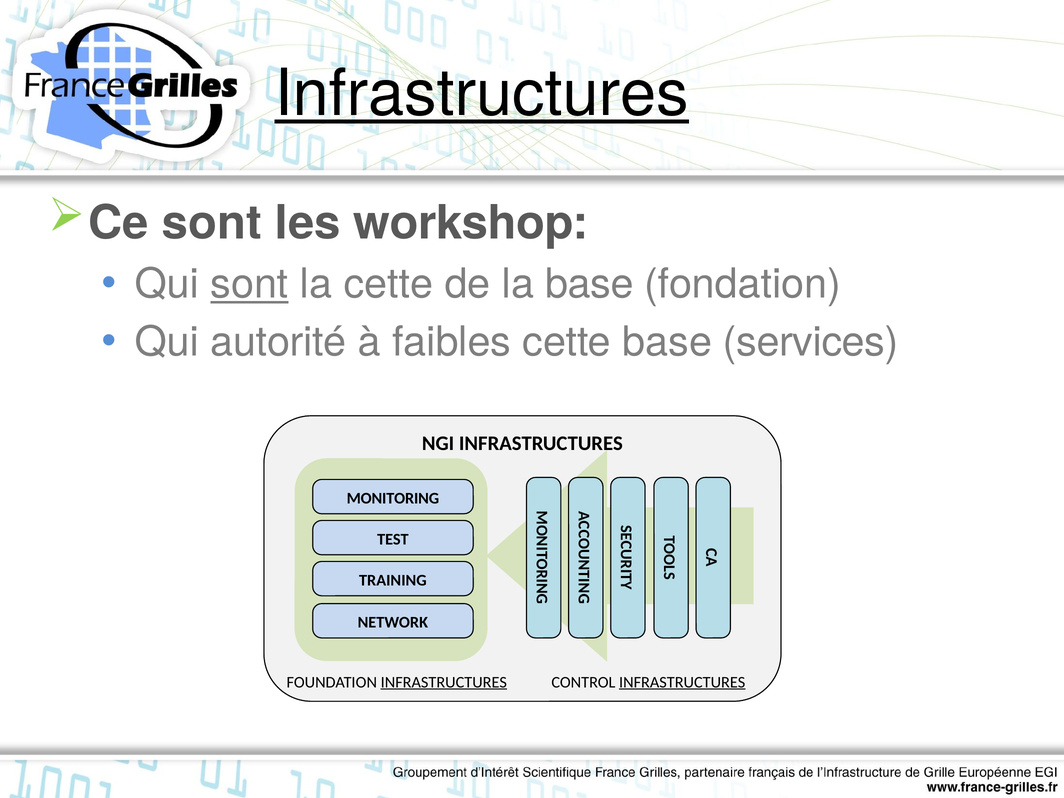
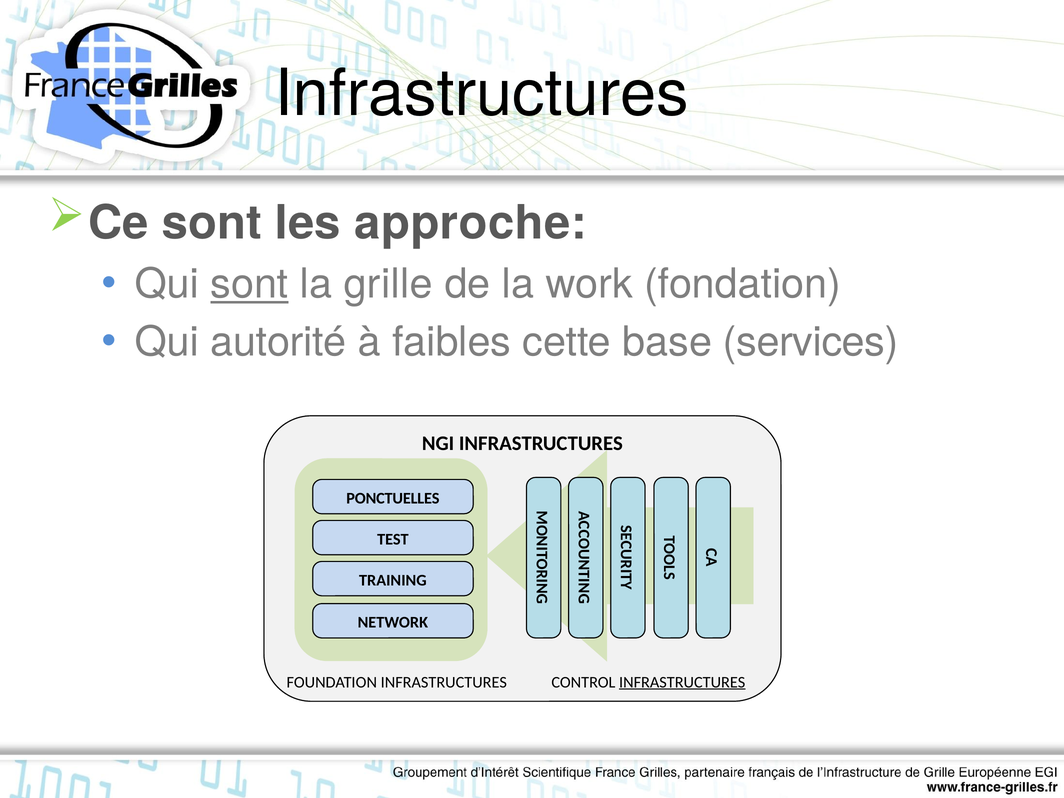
Infrastructures underline: present -> none (482, 94)
workshop: workshop -> approche (471, 223)
la cette: cette -> grille (388, 284)
la base: base -> work (589, 284)
MONITORING: MONITORING -> PONCTUELLES (393, 498)
INFRASTRUCTURES underline: present -> none (444, 682)
